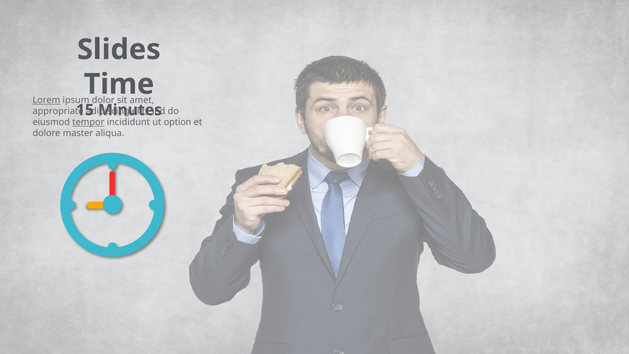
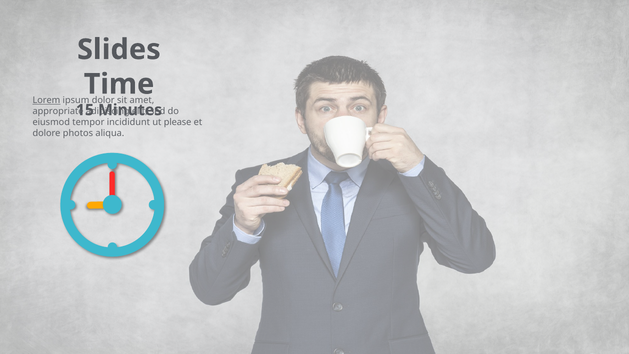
tempor underline: present -> none (88, 122)
option: option -> please (178, 122)
master: master -> photos (78, 133)
